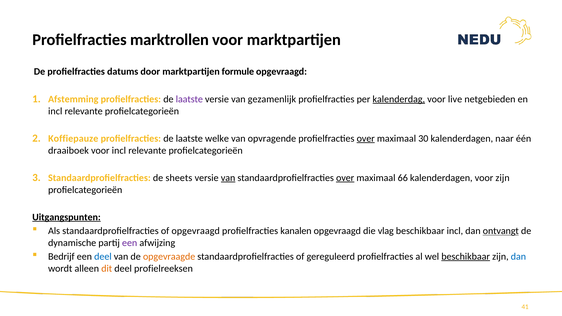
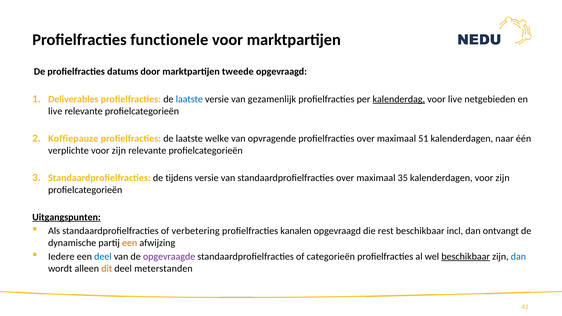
marktrollen: marktrollen -> functionele (169, 40)
formule: formule -> tweede (238, 72)
Afstemming: Afstemming -> Deliverables (73, 99)
laatste colour: purple -> blue (189, 99)
incl: incl -> live (55, 111)
over underline: present -> none (366, 139)
30: 30 -> 51 (423, 139)
draaiboek: draaiboek -> verplichte (68, 150)
incl: incl -> zijn (119, 150)
sheets: sheets -> tijdens (179, 178)
van underline: present -> none (228, 178)
over underline: present -> none (345, 178)
66: 66 -> 35 (403, 178)
of opgevraagd: opgevraagd -> verbetering (196, 231)
vlag: vlag -> rest (386, 231)
ontvangt underline: present -> none (501, 231)
een colour: purple -> orange (130, 243)
Bedrijf: Bedrijf -> Iedere (61, 257)
opgevraagde colour: orange -> purple (169, 257)
gereguleerd: gereguleerd -> categorieën (331, 257)
profielreeksen: profielreeksen -> meterstanden (163, 269)
